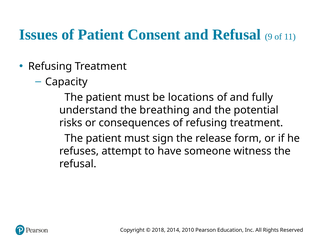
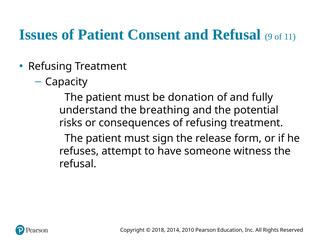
locations: locations -> donation (191, 97)
